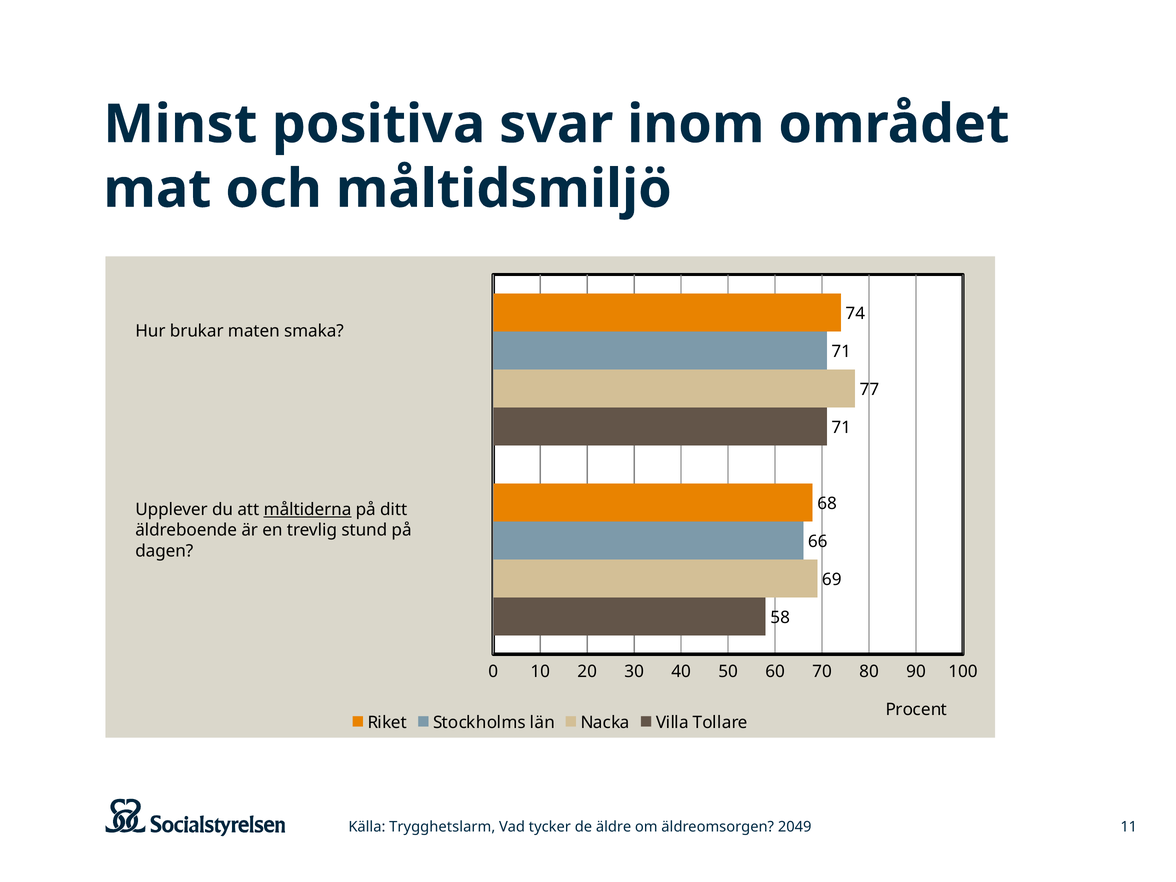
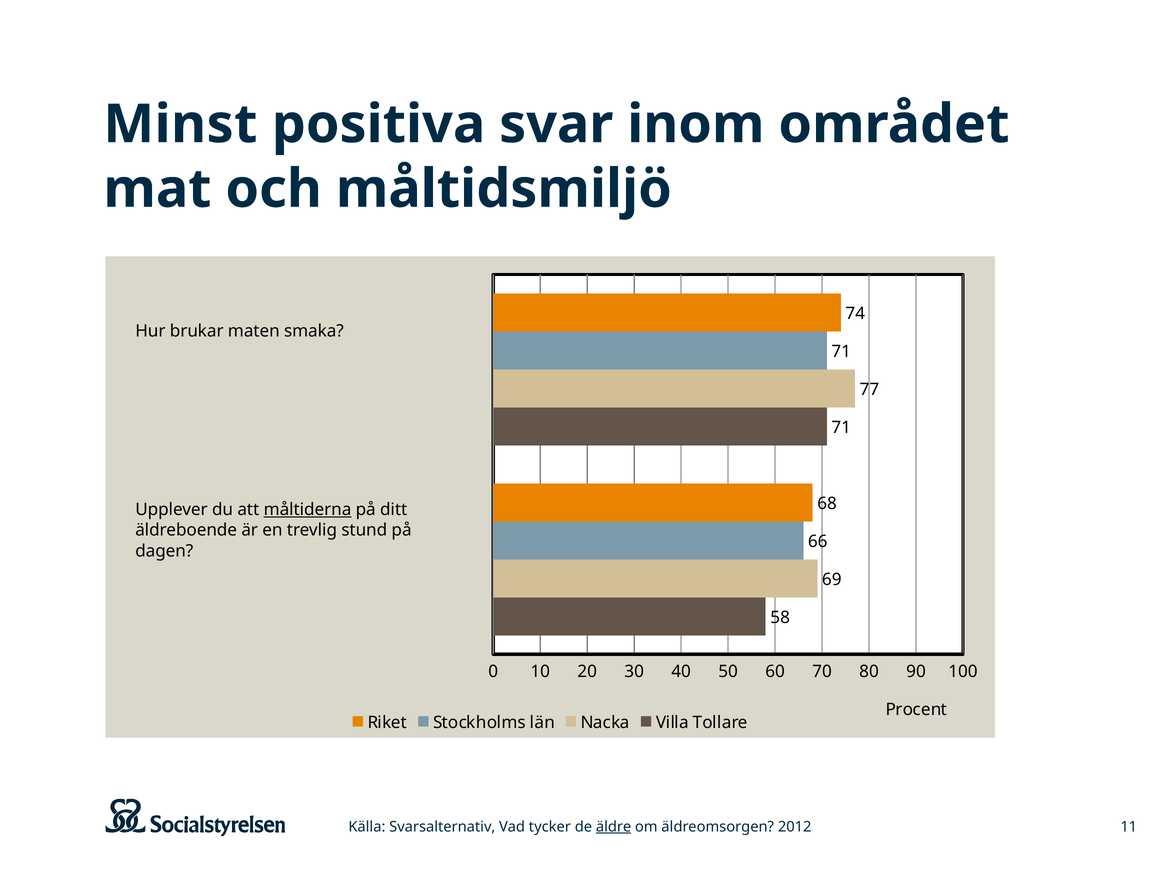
Trygghetslarm: Trygghetslarm -> Svarsalternativ (442, 827)
äldre underline: none -> present (614, 827)
2049: 2049 -> 2012 (795, 827)
